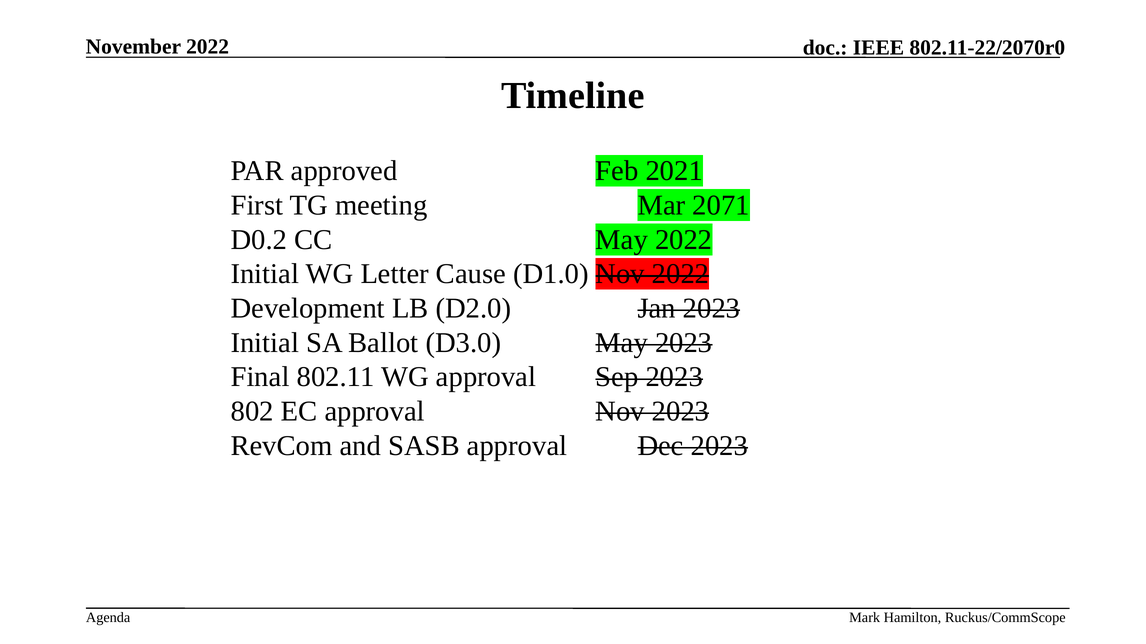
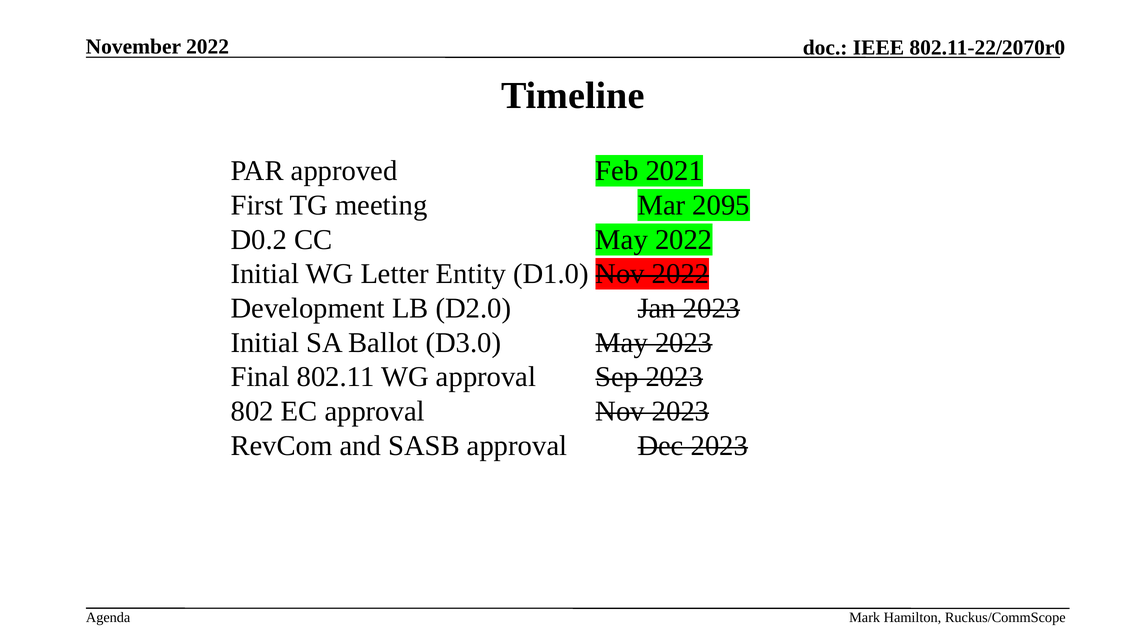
2071: 2071 -> 2095 (721, 205)
Cause: Cause -> Entity (471, 274)
